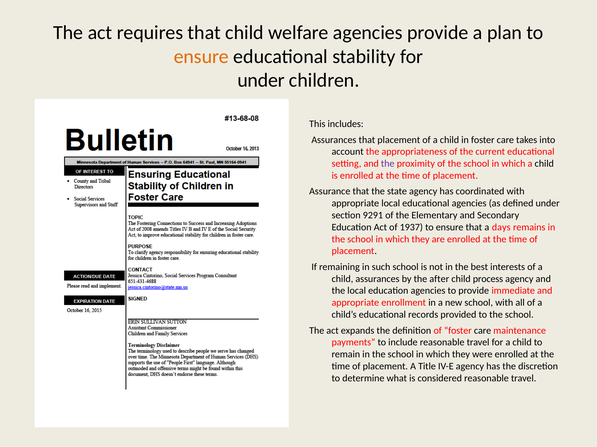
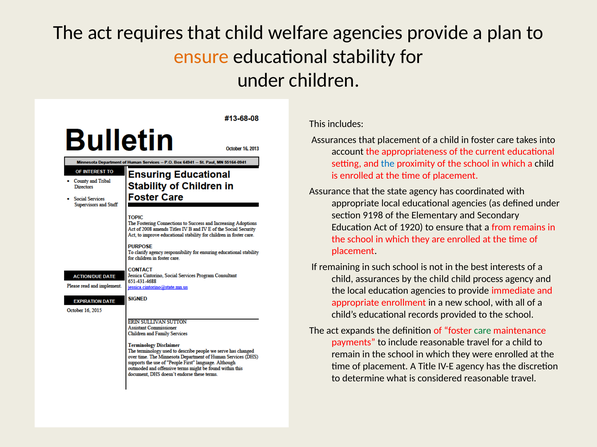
the colour: purple -> blue (388, 164)
9291: 9291 -> 9198 (373, 216)
1937: 1937 -> 1920 (411, 228)
days: days -> from (501, 228)
the after: after -> child (439, 279)
care colour: black -> green (483, 331)
